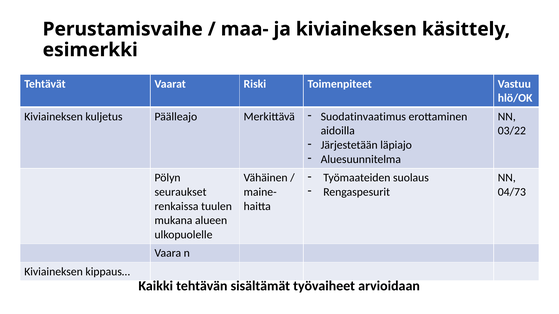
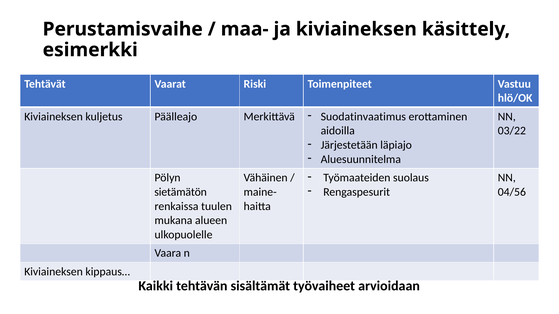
seuraukset: seuraukset -> sietämätön (181, 192)
04/73: 04/73 -> 04/56 (512, 192)
